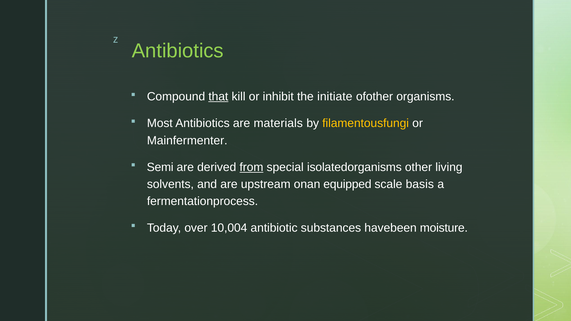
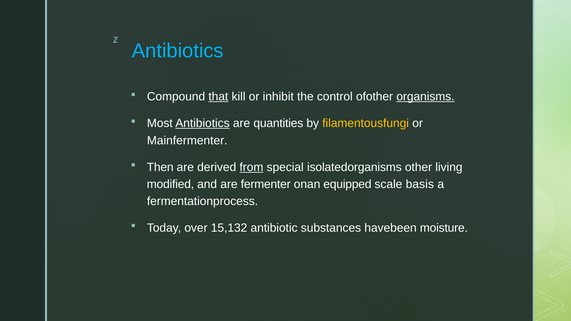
Antibiotics colour: light green -> light blue (178, 51)
initiate: initiate -> control (335, 97)
organisms underline: none -> present (425, 97)
Antibiotics underline: none -> present (203, 123)
materials: materials -> quantities (278, 123)
Semi: Semi -> Then (160, 167)
solvents: solvents -> modified (170, 184)
upstream: upstream -> fermenter (266, 184)
10,004: 10,004 -> 15,132 (229, 228)
